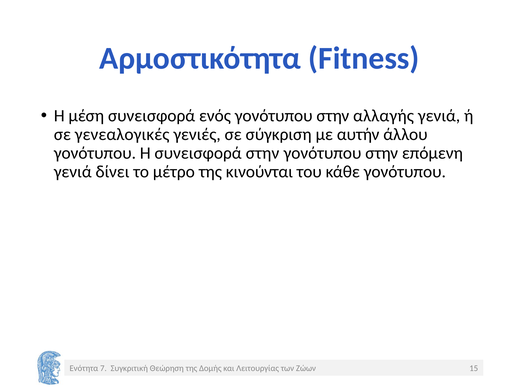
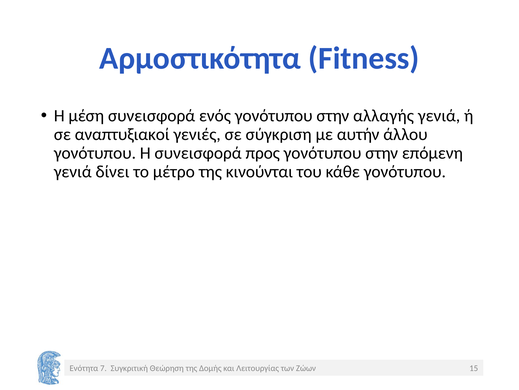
γενεαλογικές: γενεαλογικές -> αναπτυξιακοί (122, 134)
συνεισφορά στην: στην -> προς (263, 153)
